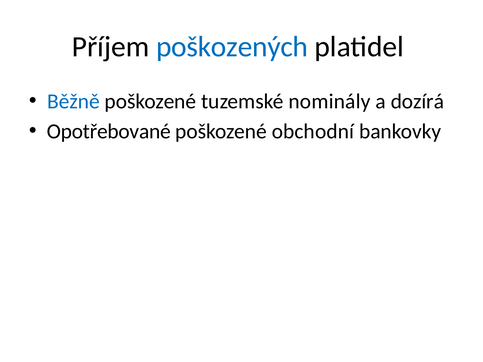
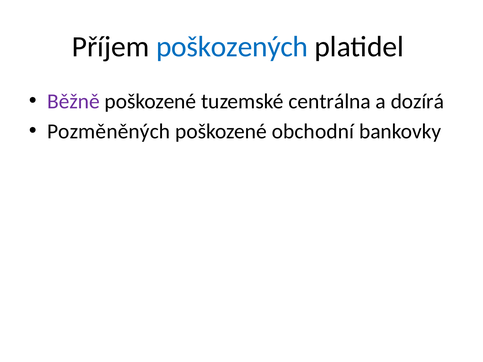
Běžně colour: blue -> purple (73, 101)
nominály: nominály -> centrálna (330, 101)
Opotřebované: Opotřebované -> Pozměněných (109, 131)
